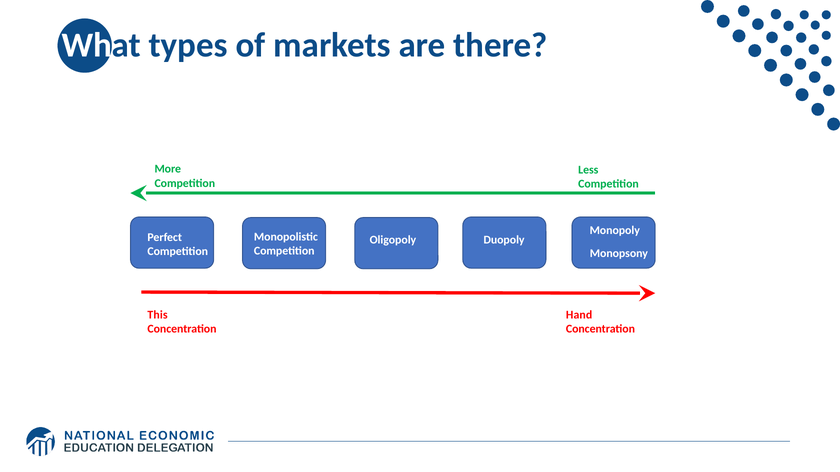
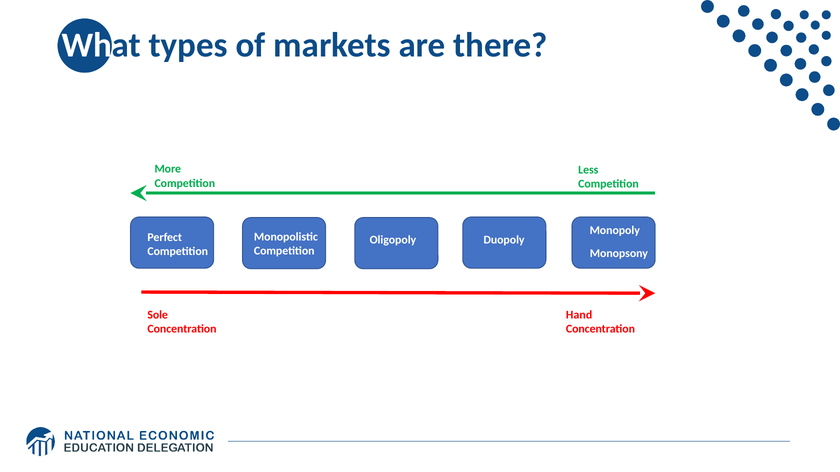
This: This -> Sole (158, 315)
